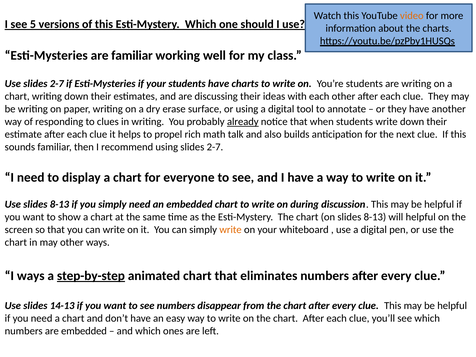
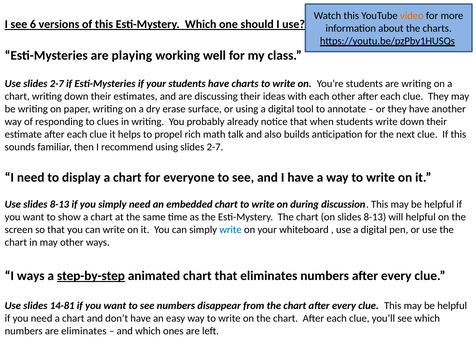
5: 5 -> 6 (33, 24)
are familiar: familiar -> playing (132, 55)
already underline: present -> none (243, 122)
write colour: orange -> blue (231, 230)
14-13: 14-13 -> 14-81 (62, 306)
are embedded: embedded -> eliminates (84, 331)
